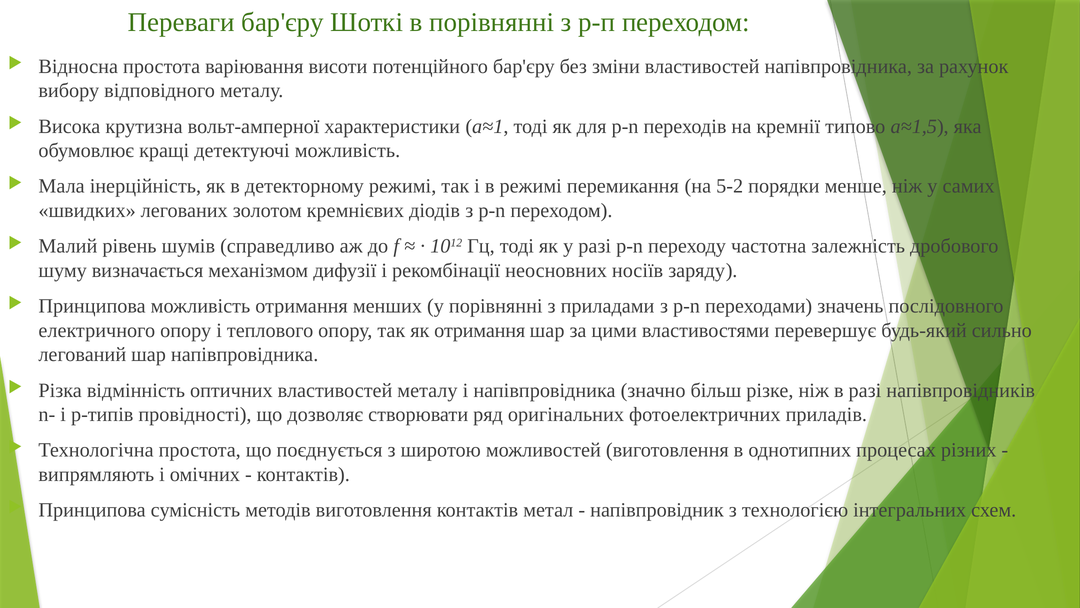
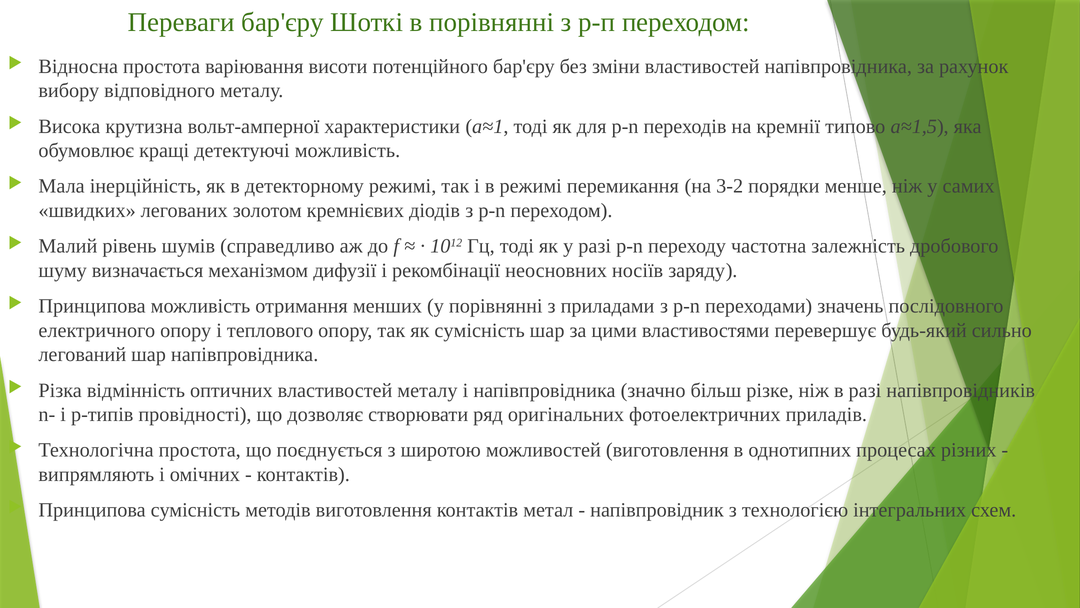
5-2: 5-2 -> 3-2 (730, 186)
як отримання: отримання -> сумісність (480, 330)
